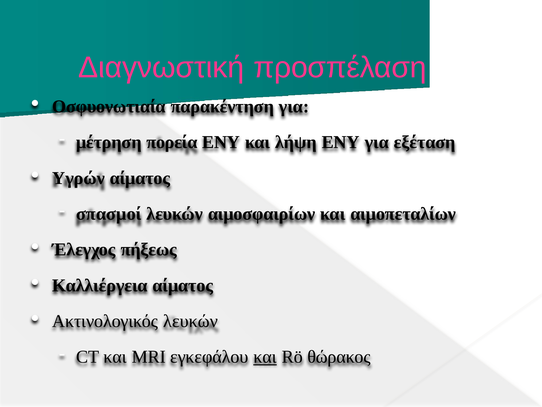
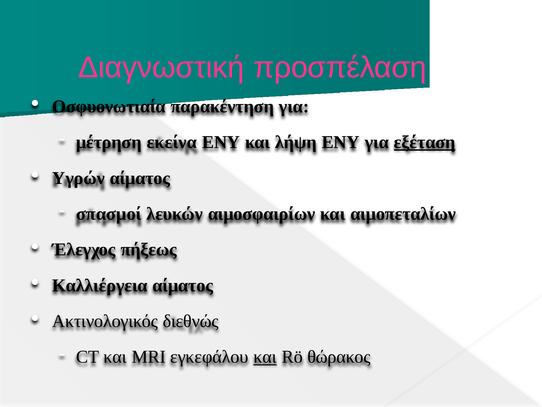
πορεία: πορεία -> εκείνα (172, 142)
εξέταση underline: none -> present (425, 142)
Ακτινολογικός λευκών: λευκών -> διεθνώς (191, 321)
